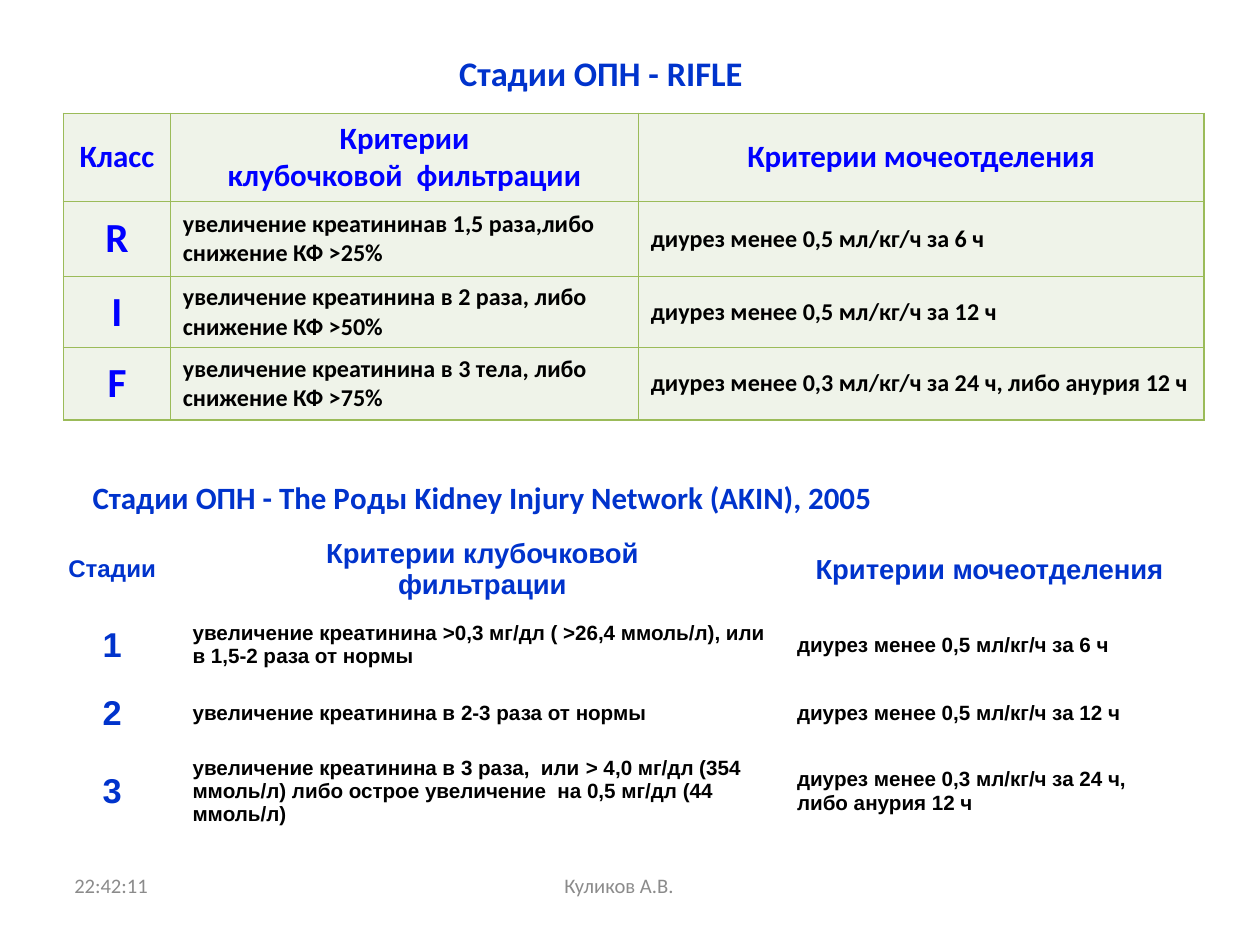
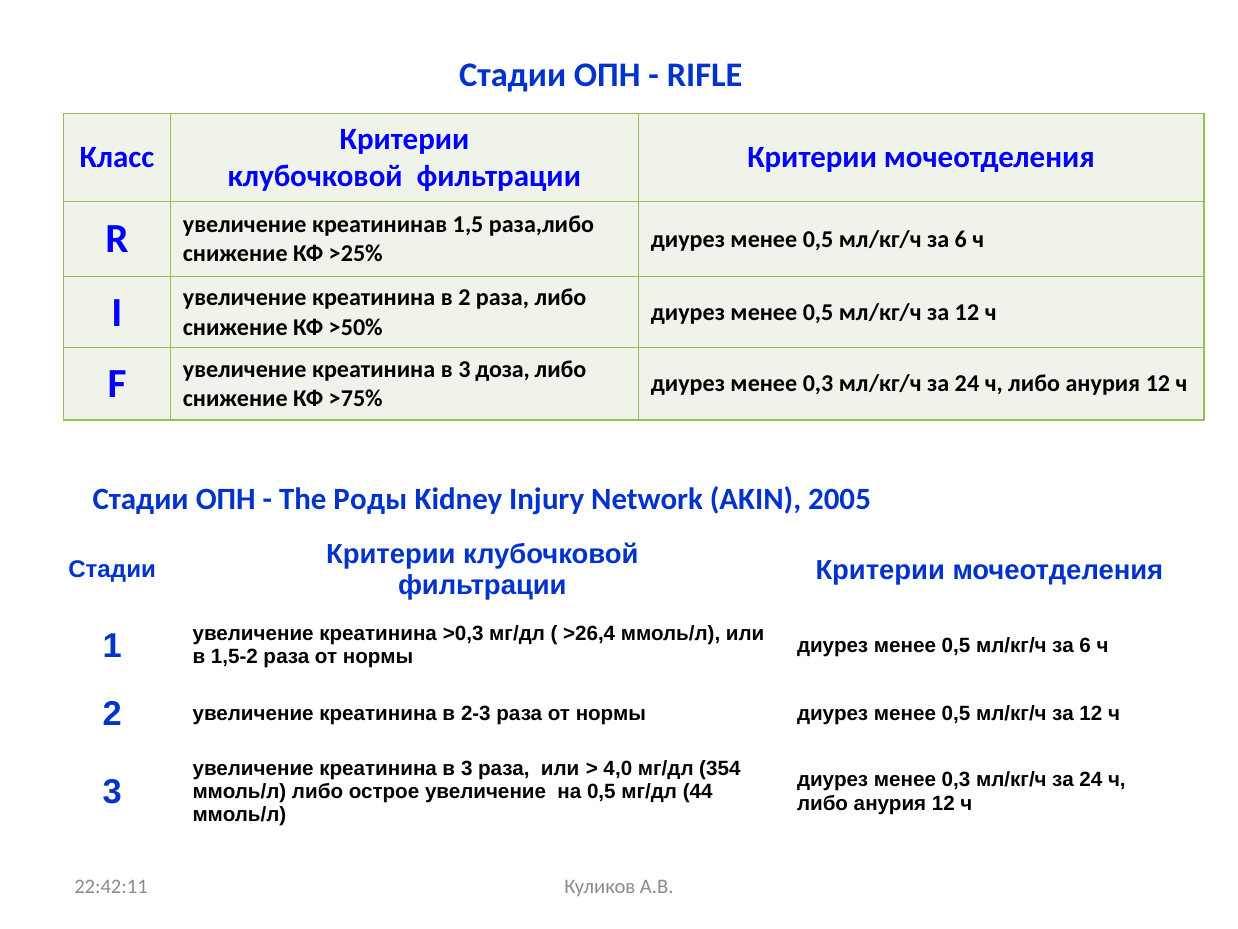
тела: тела -> доза (503, 369)
